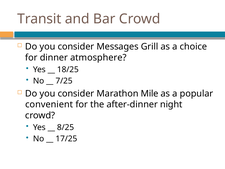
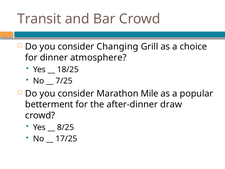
Messages: Messages -> Changing (117, 47)
convenient: convenient -> betterment (49, 104)
night: night -> draw (171, 104)
